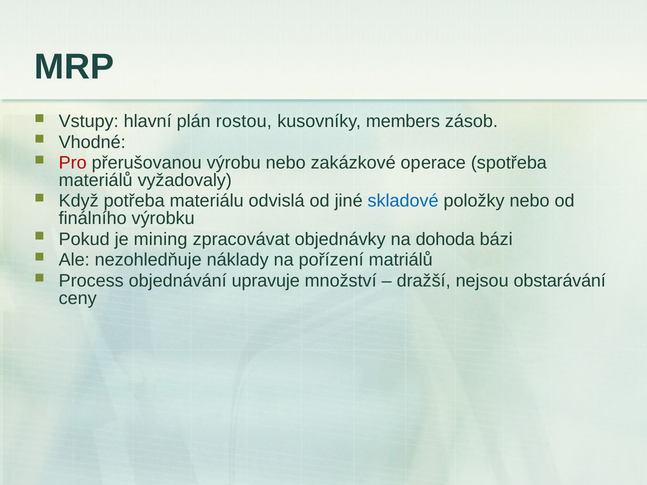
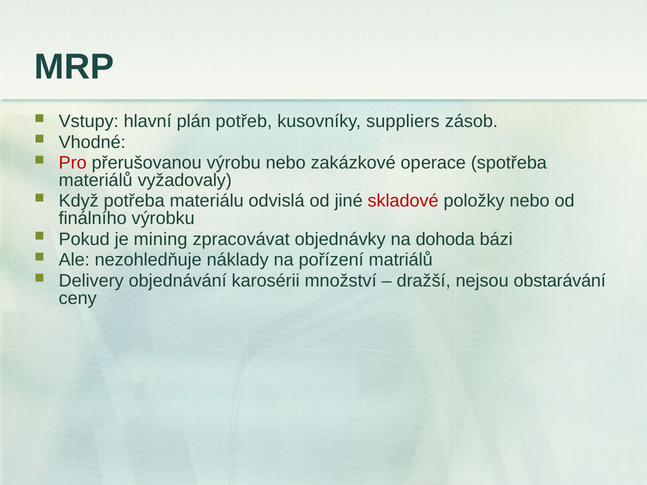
rostou: rostou -> potřeb (244, 121)
members: members -> suppliers (403, 121)
skladové colour: blue -> red (403, 201)
Process: Process -> Delivery (91, 281)
upravuje: upravuje -> karosérii (266, 281)
